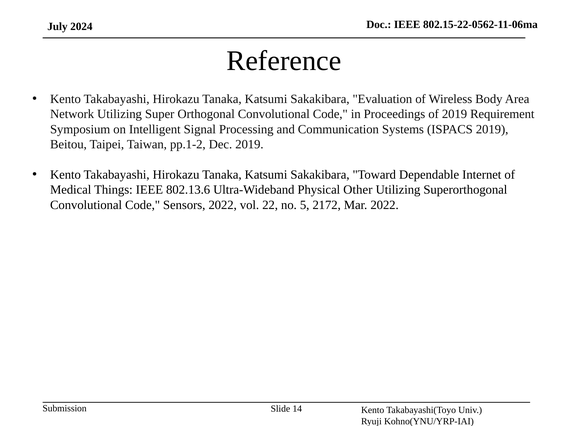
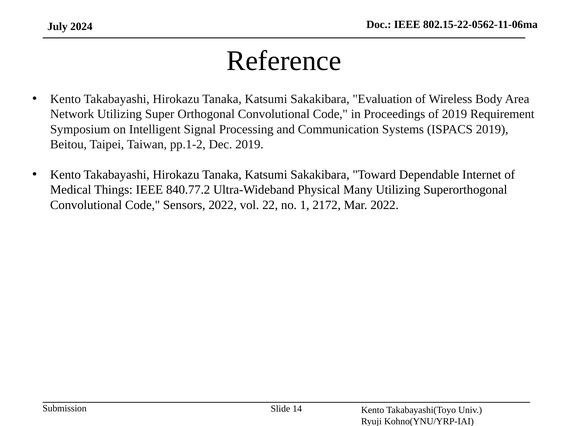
802.13.6: 802.13.6 -> 840.77.2 (188, 190)
Other: Other -> Many (358, 190)
5: 5 -> 1 (305, 205)
